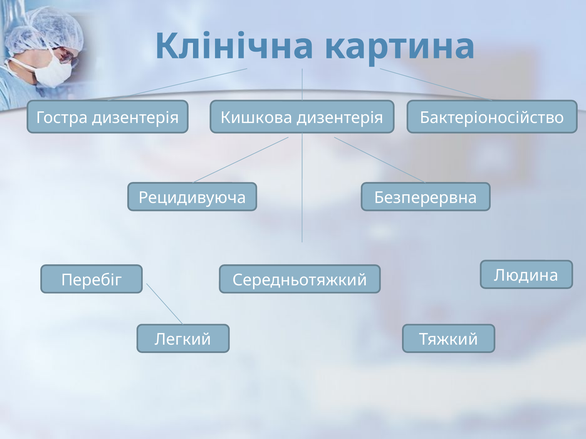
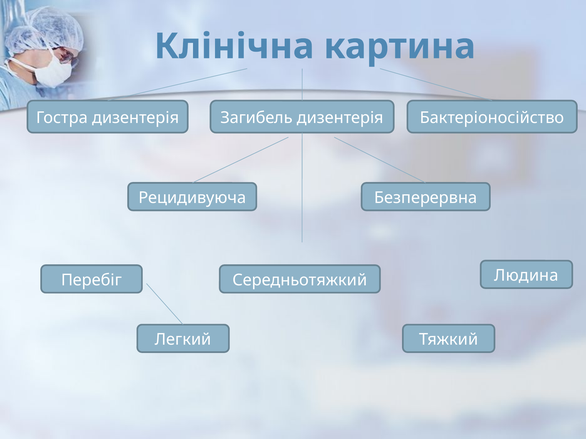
Кишкова: Кишкова -> Загибель (257, 118)
